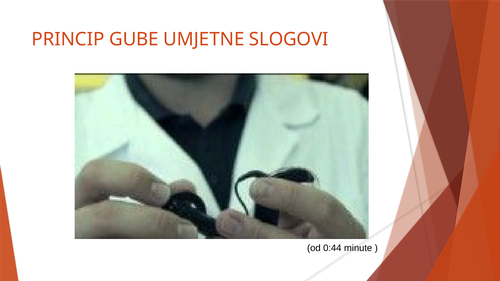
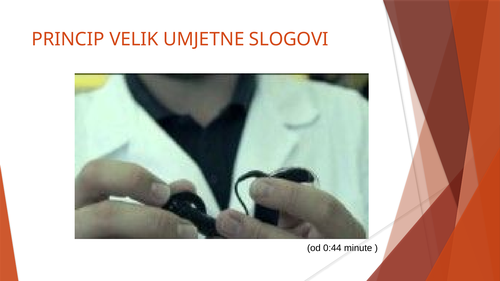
GUBE: GUBE -> VELIK (134, 39)
